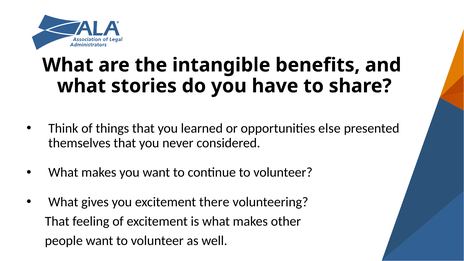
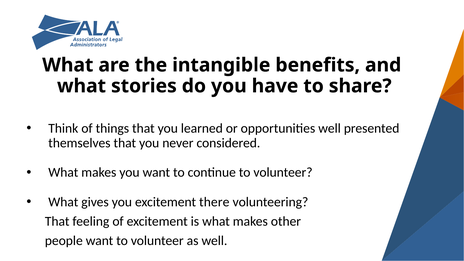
opportunities else: else -> well (330, 128)
